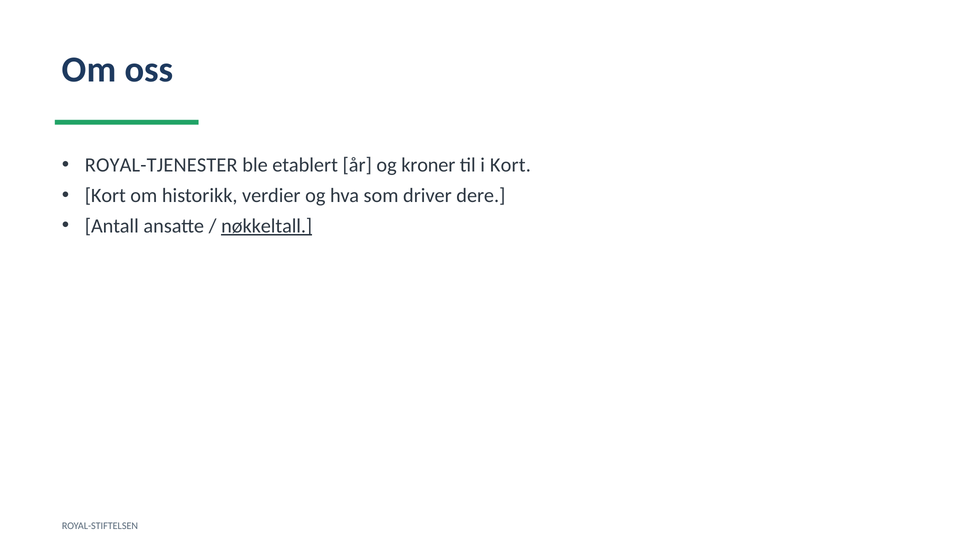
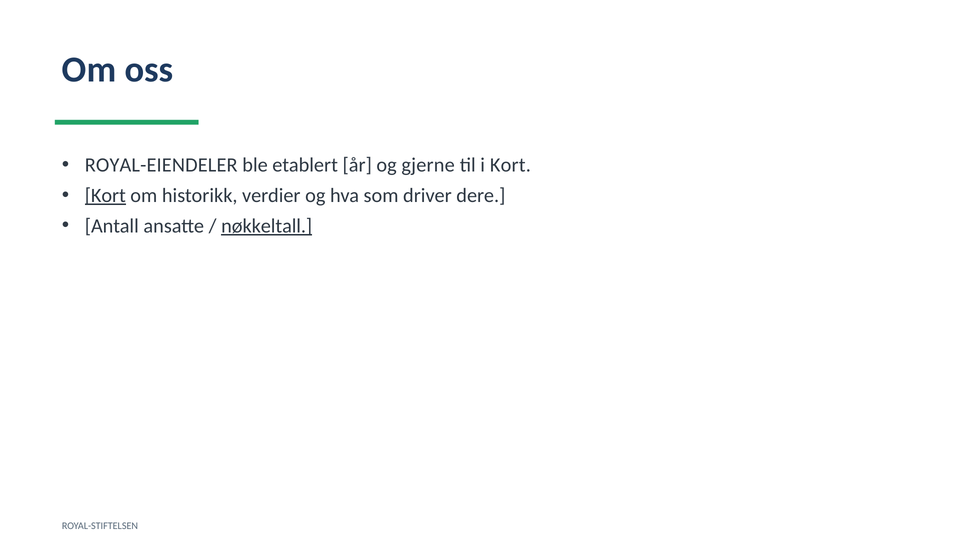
ROYAL-TJENESTER: ROYAL-TJENESTER -> ROYAL-EIENDELER (161, 165)
kroner: kroner -> gjerne (428, 165)
Kort underline: none -> present (105, 195)
